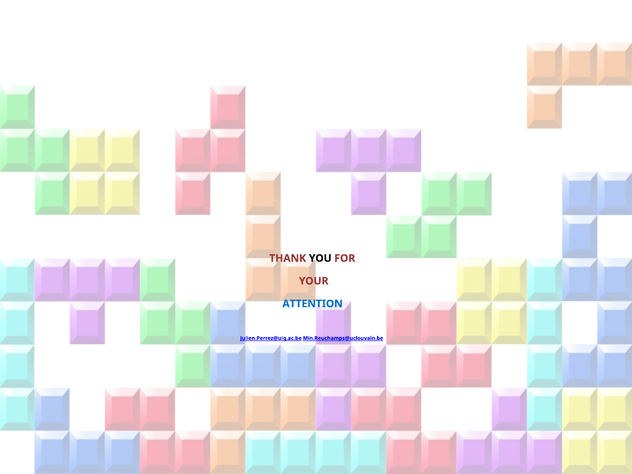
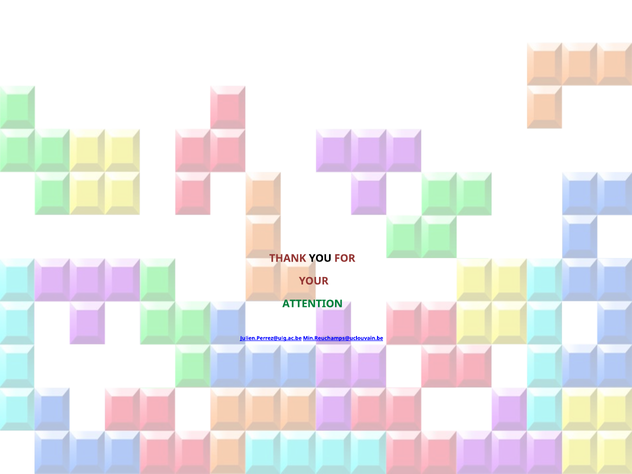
ATTENTION colour: blue -> green (313, 304)
